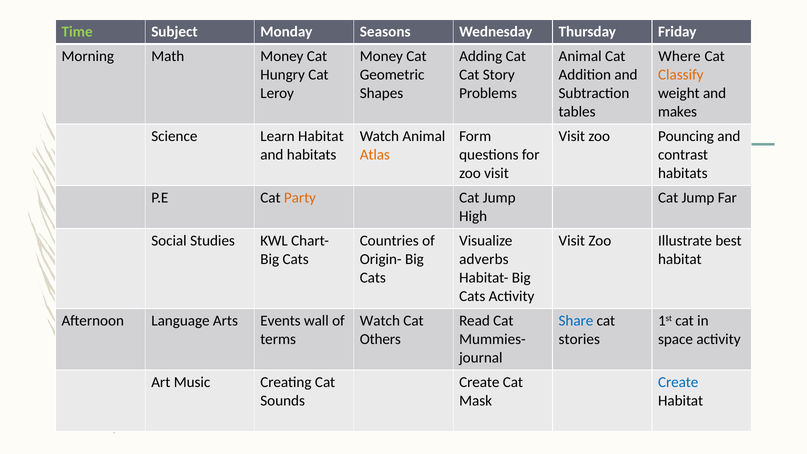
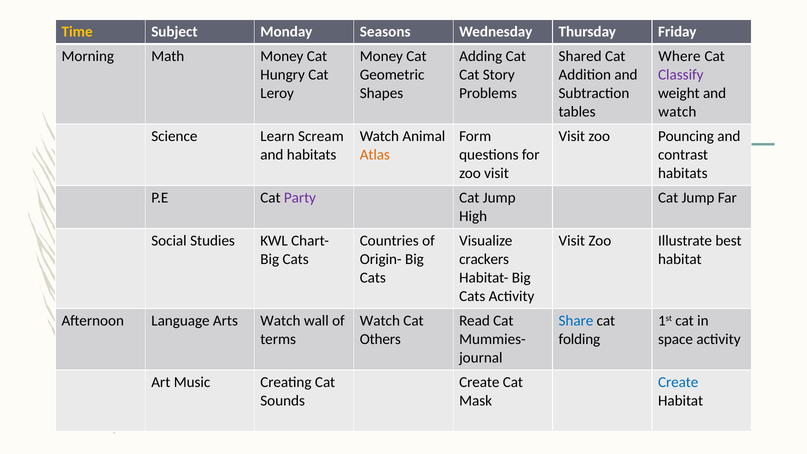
Time colour: light green -> yellow (77, 32)
Animal: Animal -> Shared (580, 56)
Classify colour: orange -> purple (681, 75)
makes: makes -> watch (677, 112)
Learn Habitat: Habitat -> Scream (321, 136)
Party colour: orange -> purple (300, 198)
adverbs: adverbs -> crackers (484, 259)
Arts Events: Events -> Watch (280, 321)
stories: stories -> folding (579, 339)
